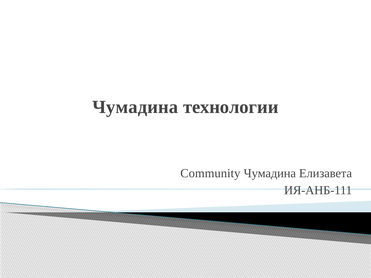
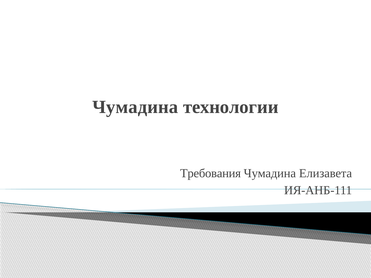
Community: Community -> Требования (211, 174)
